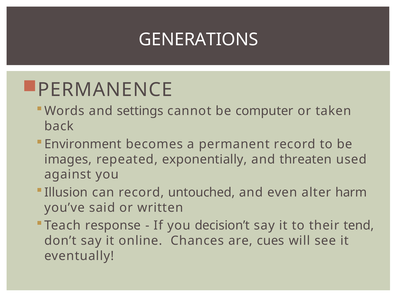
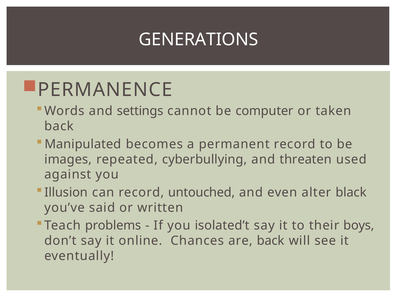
Environment: Environment -> Manipulated (83, 144)
exponentially: exponentially -> cyberbullying (205, 159)
harm: harm -> black (351, 192)
response: response -> problems (113, 225)
decision’t: decision’t -> isolated’t (222, 225)
tend: tend -> boys (359, 225)
are cues: cues -> back (271, 241)
